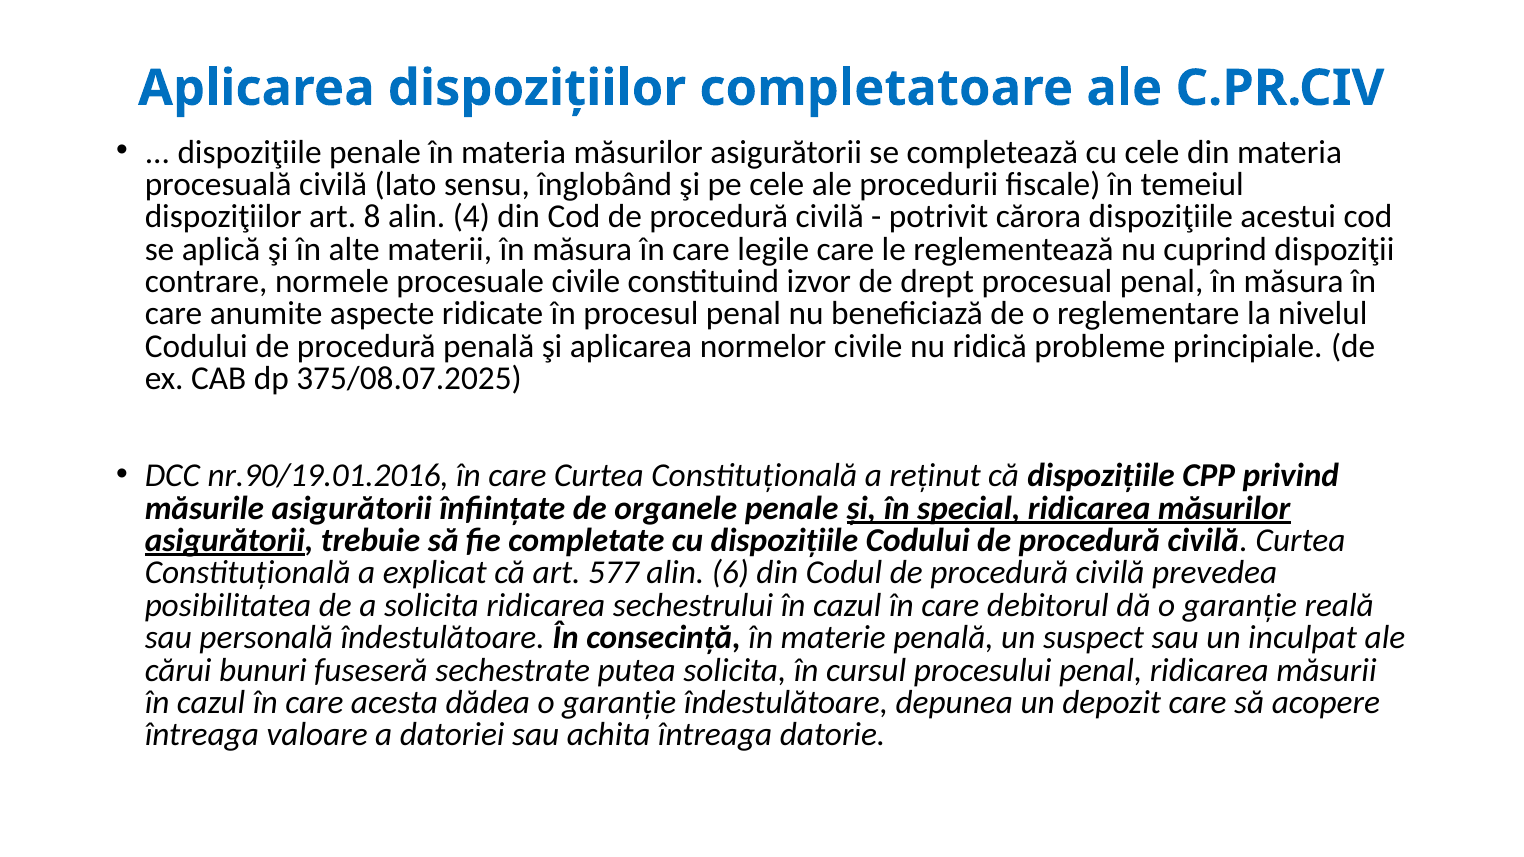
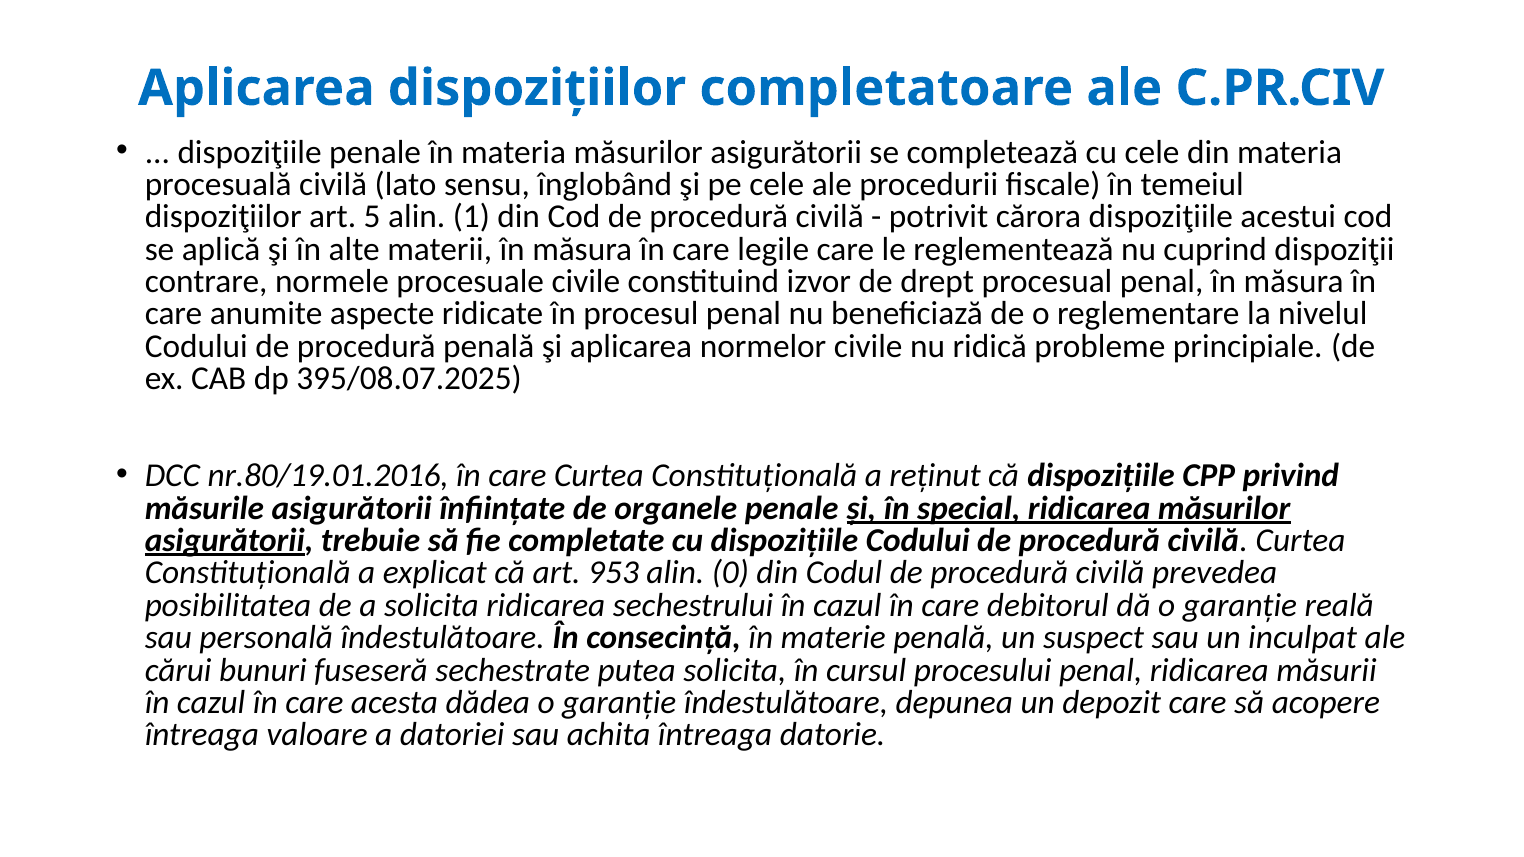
8: 8 -> 5 (372, 217)
4: 4 -> 1 (471, 217)
375/08.07.2025: 375/08.07.2025 -> 395/08.07.2025 (409, 379)
nr.90/19.01.2016: nr.90/19.01.2016 -> nr.80/19.01.2016 (328, 476)
577: 577 -> 953 (614, 573)
6: 6 -> 0 (730, 573)
